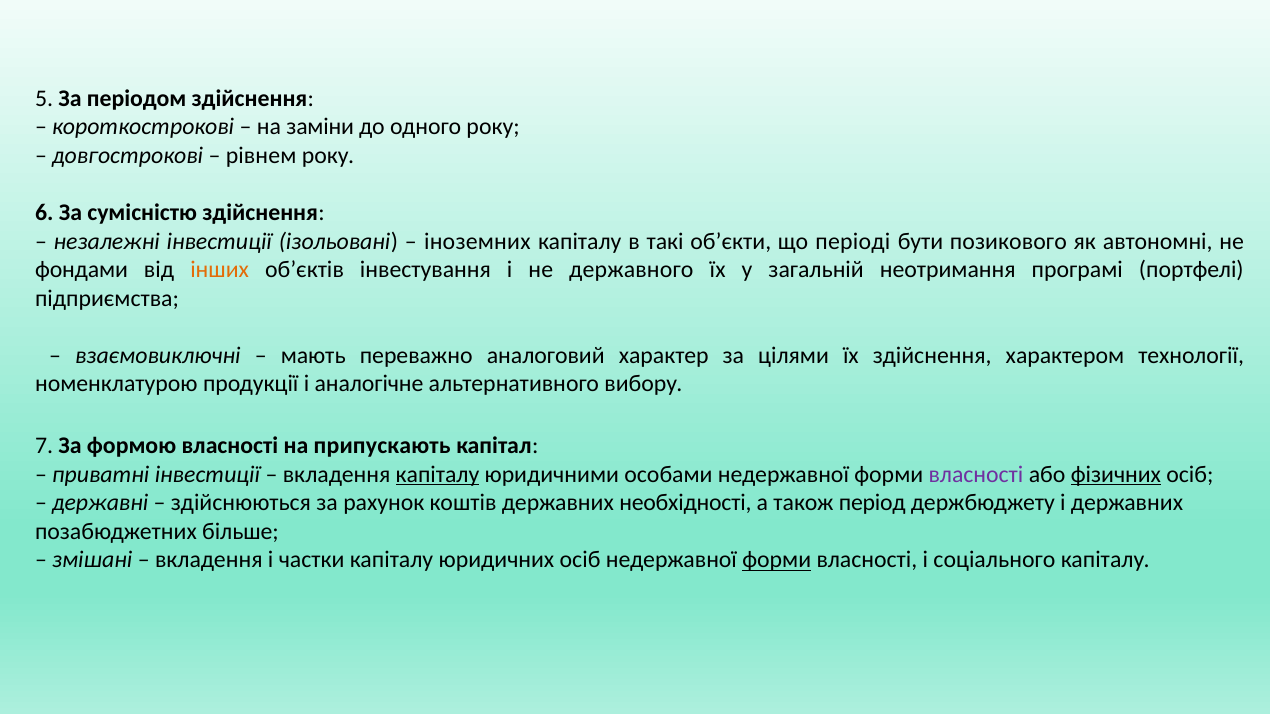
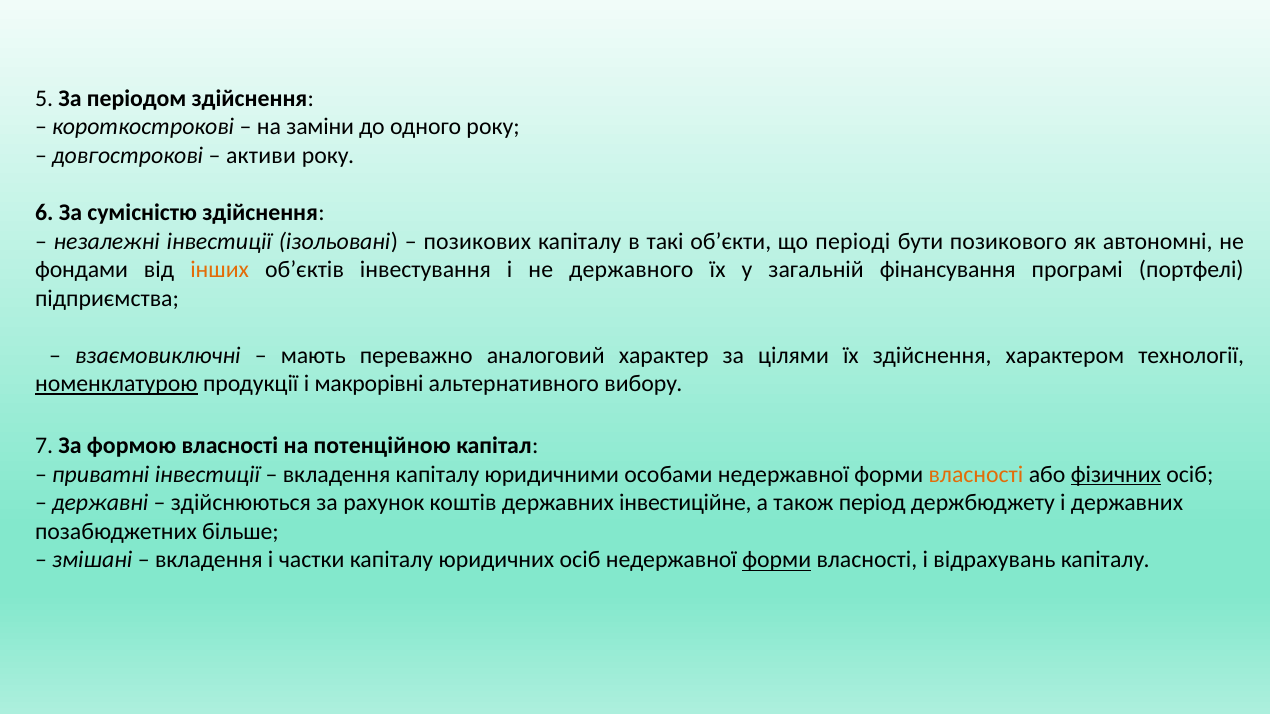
рівнем: рівнем -> активи (261, 156)
іноземних: іноземних -> позикових (477, 241)
неотримання: неотримання -> фінансування (948, 270)
номенклатурою underline: none -> present (116, 384)
аналогічне: аналогічне -> макрорівні (369, 384)
припускають: припускають -> потенційною (382, 446)
капіталу underline: present -> none (438, 475)
власності colour: purple -> orange (976, 475)
необхідності: необхідності -> інвестиційне (685, 503)
соціального: соціального -> відрахувань (994, 560)
